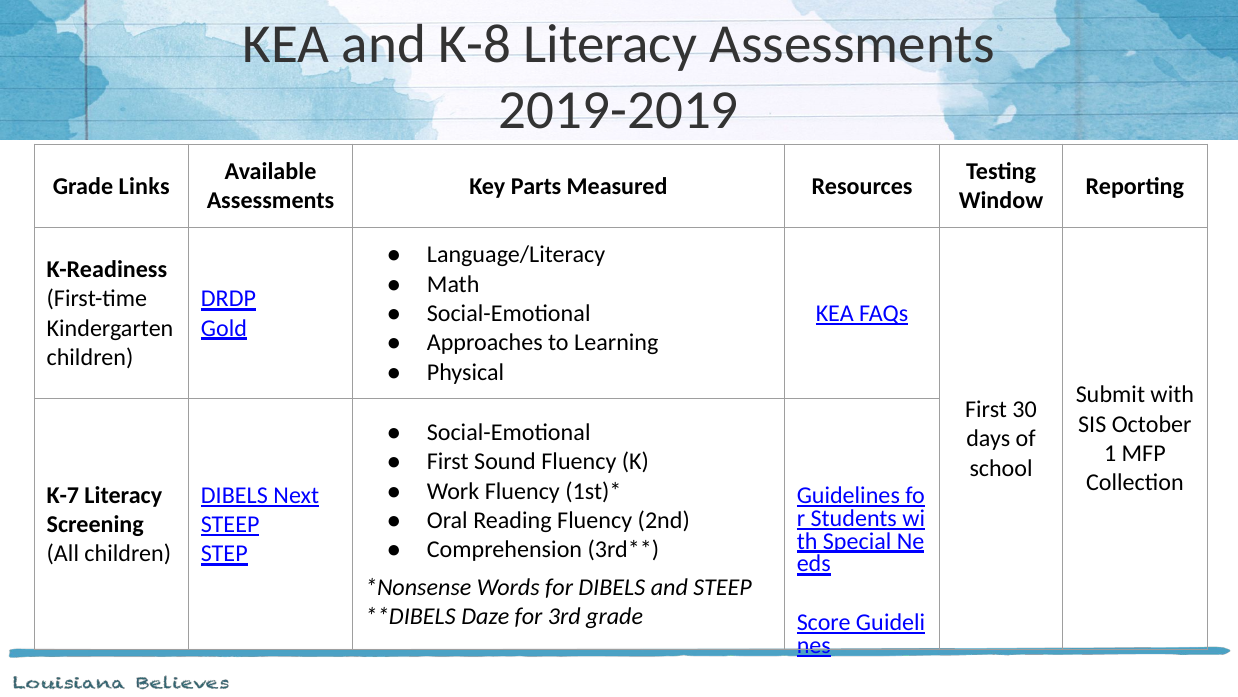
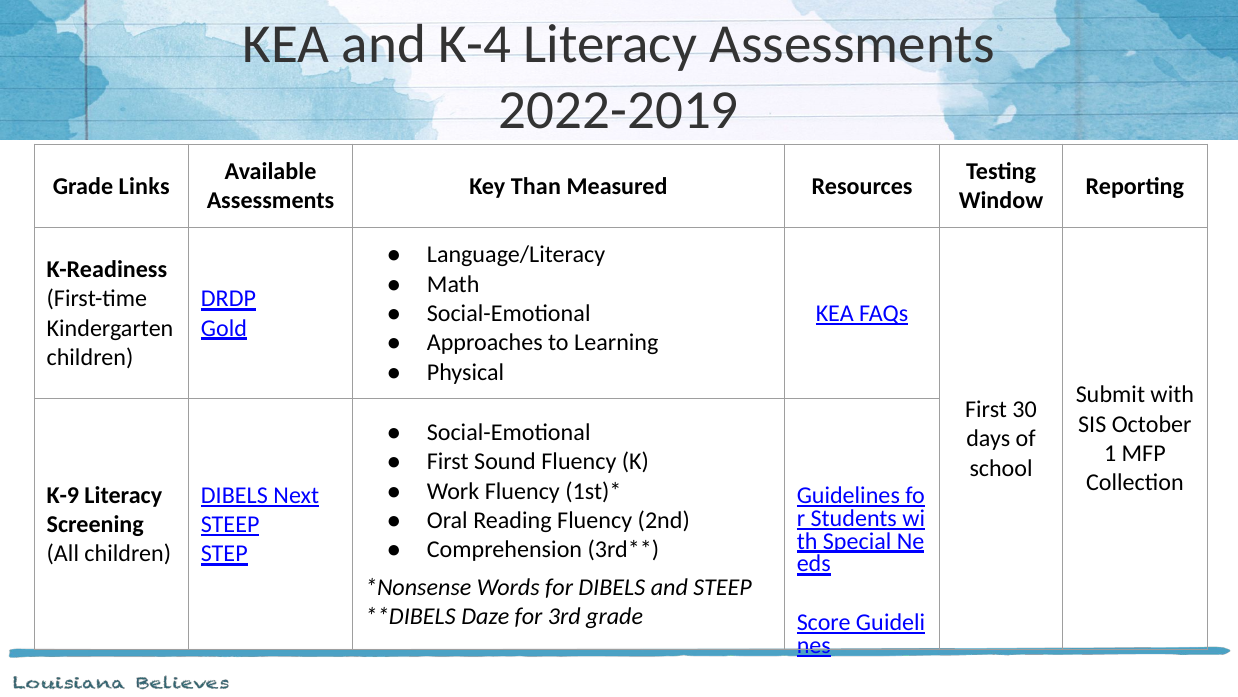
K-8: K-8 -> K-4 (475, 44)
2019-2019: 2019-2019 -> 2022-2019 (619, 110)
Parts: Parts -> Than (536, 186)
K-7: K-7 -> K-9 (63, 495)
